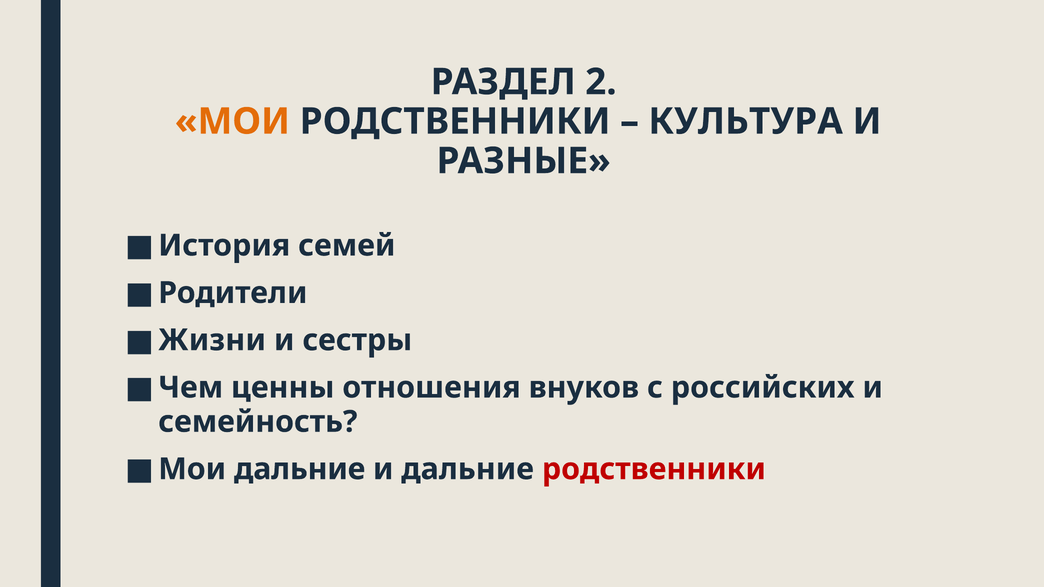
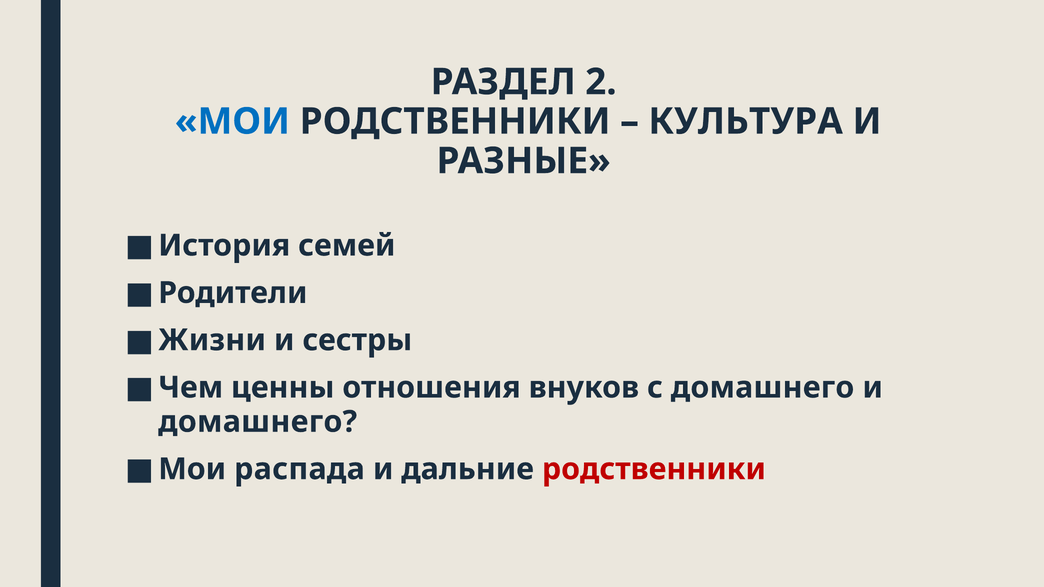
МОИ colour: orange -> blue (233, 122)
с российских: российских -> домашнего (763, 388)
семейность: семейность -> домашнего (258, 422)
Мои дальние: дальние -> распада (299, 469)
